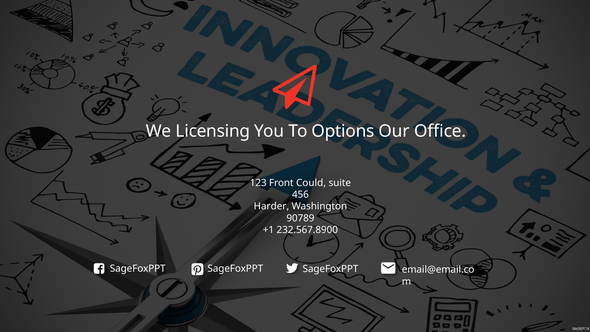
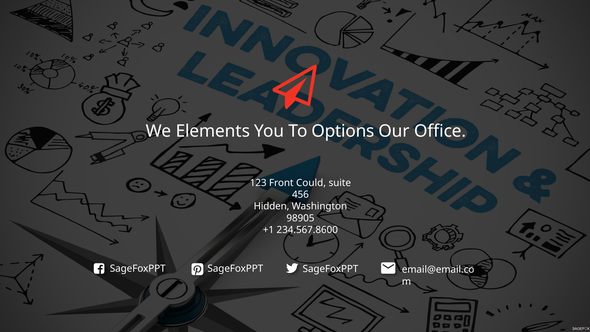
Licensing: Licensing -> Elements (213, 131)
Harder: Harder -> Hidden (271, 206)
90789: 90789 -> 98905 (300, 218)
232.567.8900: 232.567.8900 -> 234.567.8600 (307, 230)
